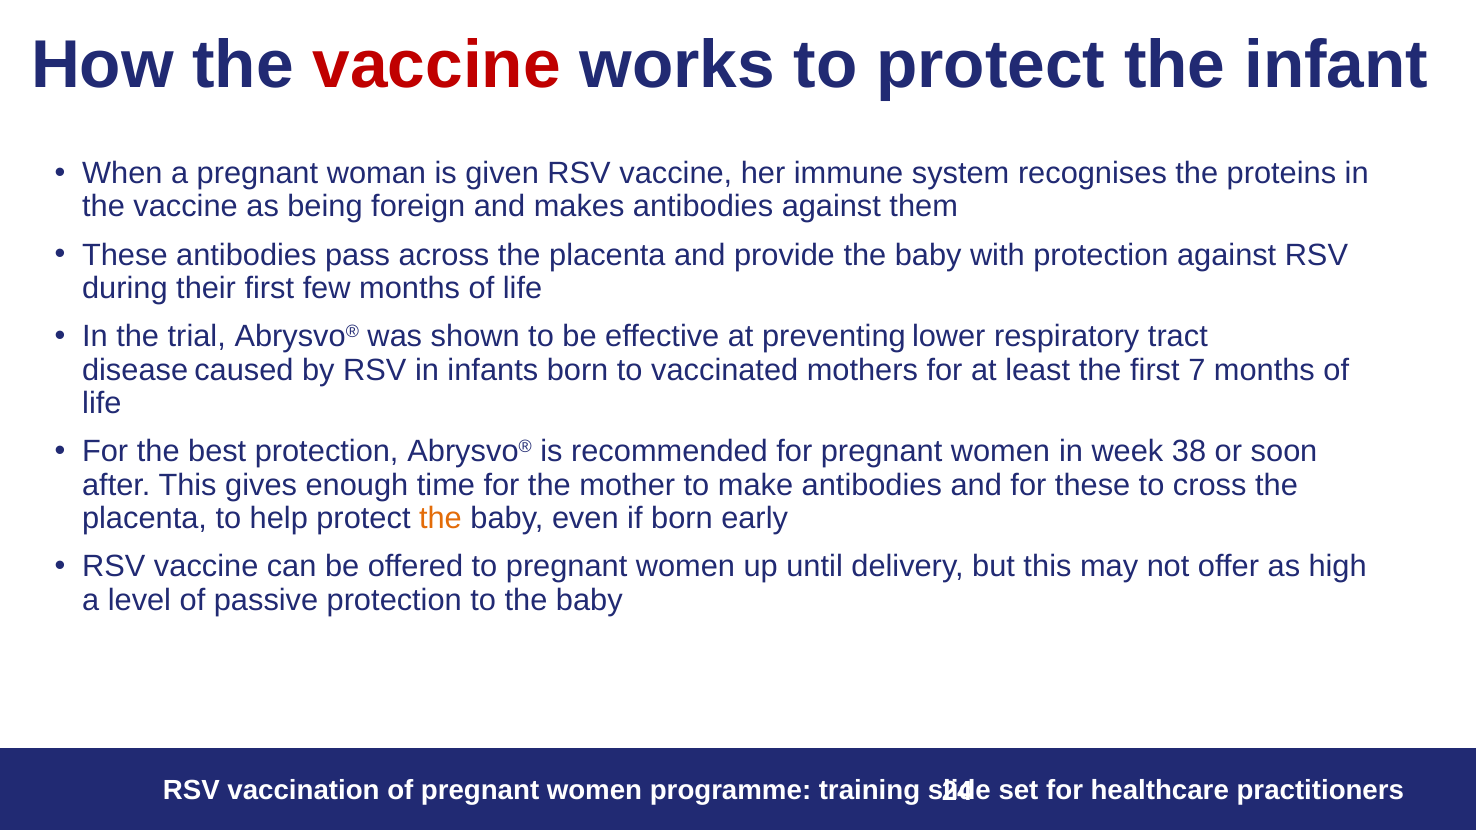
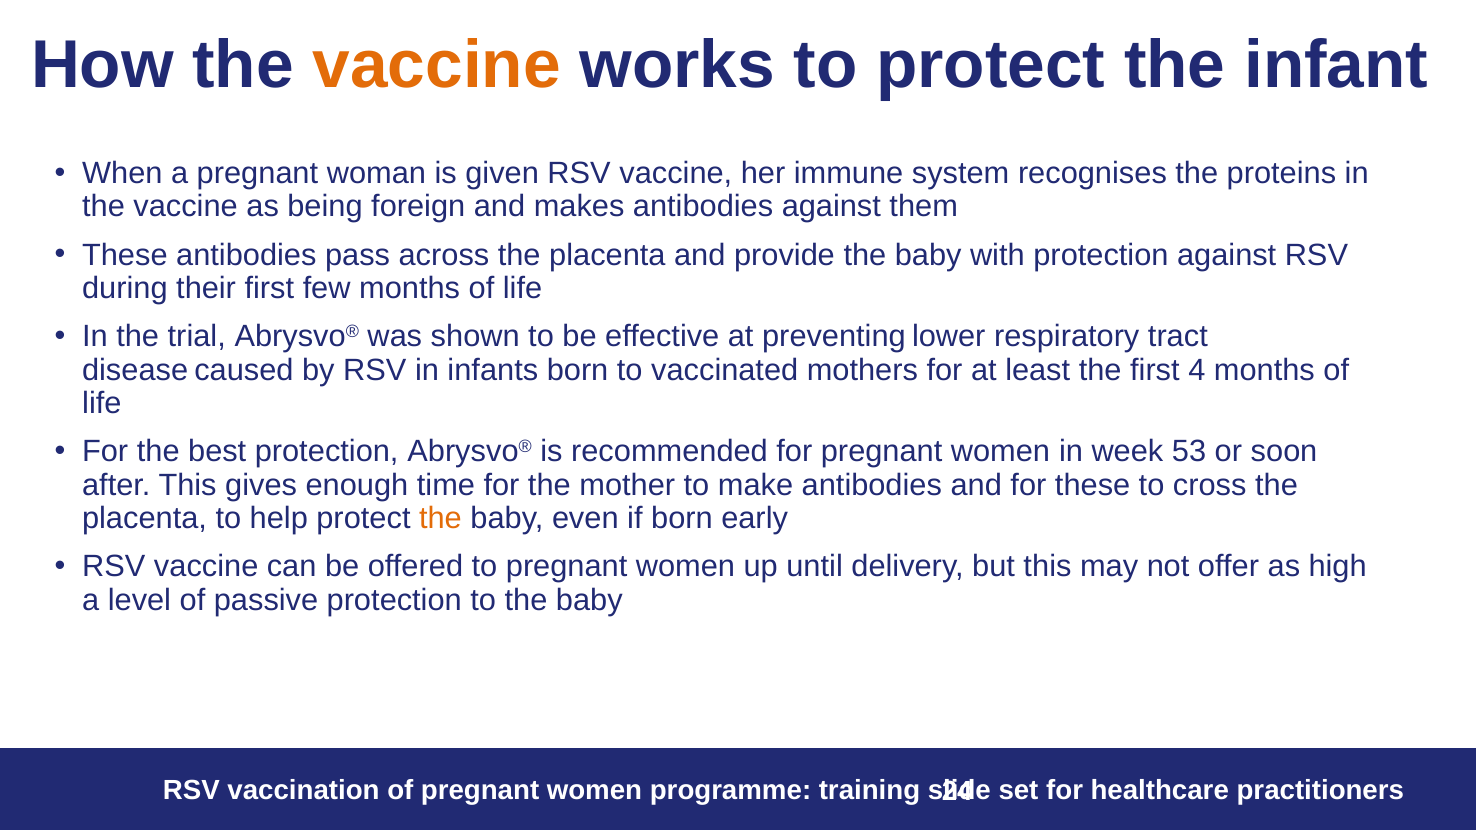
vaccine colour: red -> orange (437, 65)
7: 7 -> 4 (1197, 370)
38: 38 -> 53 (1189, 452)
